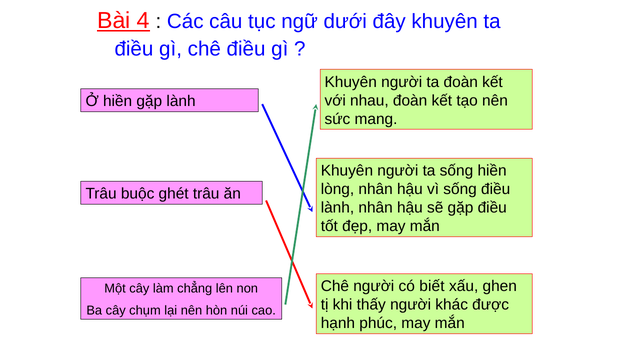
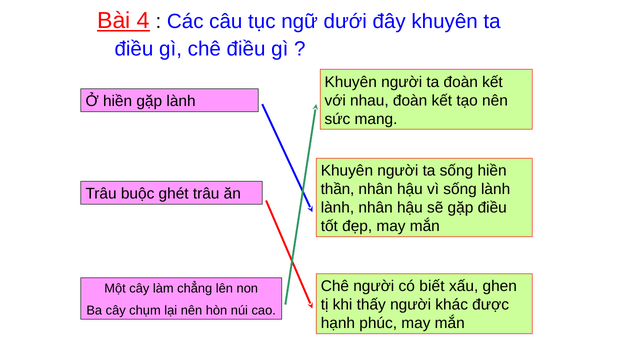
lòng: lòng -> thần (338, 189)
sống điều: điều -> lành (496, 189)
